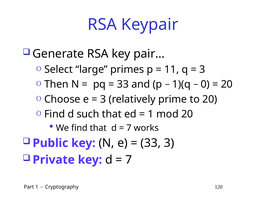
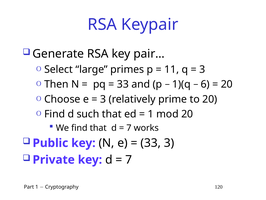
0: 0 -> 6 (205, 84)
